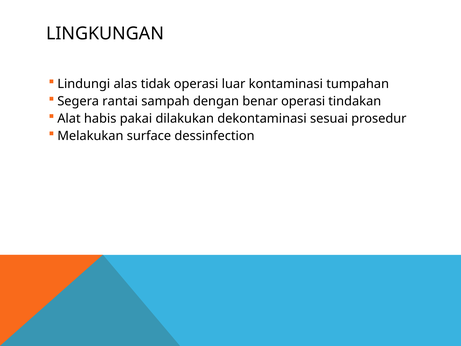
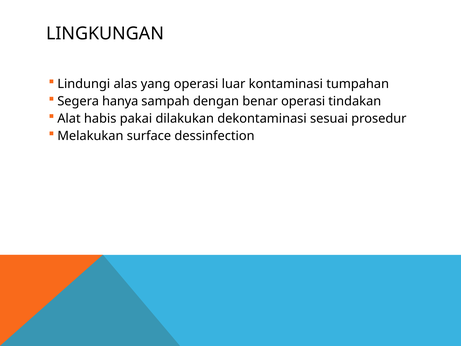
tidak: tidak -> yang (156, 84)
rantai: rantai -> hanya (120, 101)
